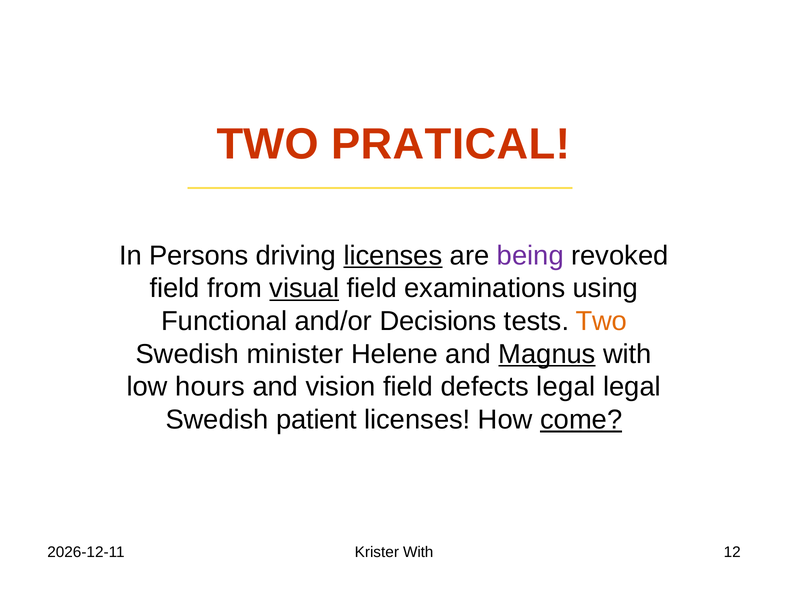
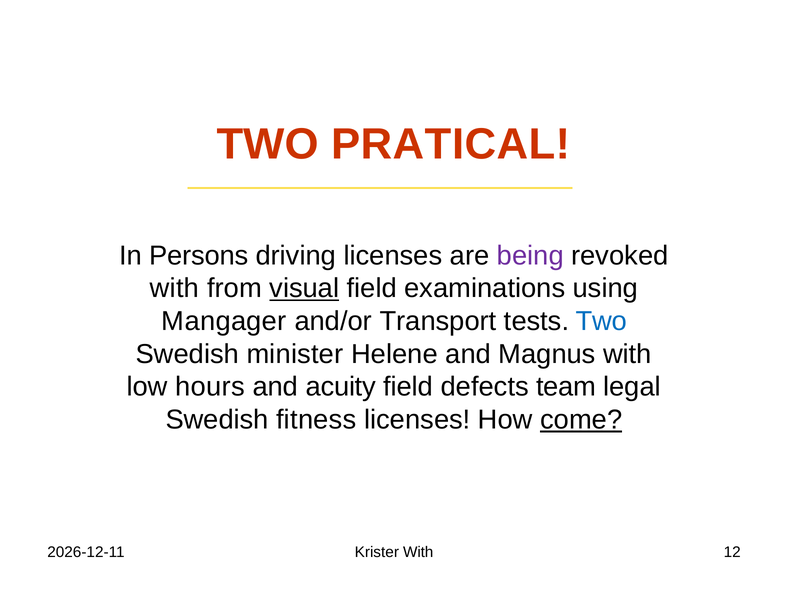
licenses underline: present -> none (393, 256)
field: field -> with (174, 288)
Functional: Functional -> Mangager (224, 321)
Decisions: Decisions -> Transport (438, 321)
Two colour: orange -> blue (601, 321)
Magnus underline: present -> none (547, 354)
vision: vision -> acuity (341, 387)
defects legal: legal -> team (566, 387)
patient: patient -> fitness (316, 420)
